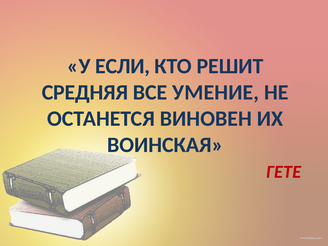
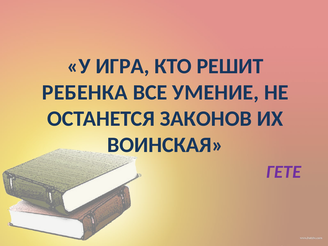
ЕСЛИ: ЕСЛИ -> ИГРА (123, 66)
СРЕДНЯЯ: СРЕДНЯЯ -> РЕБЕНКА (85, 92)
ВИНОВЕН: ВИНОВЕН -> ЗАКОНОВ (206, 119)
ГЕТЕ colour: red -> purple (284, 172)
